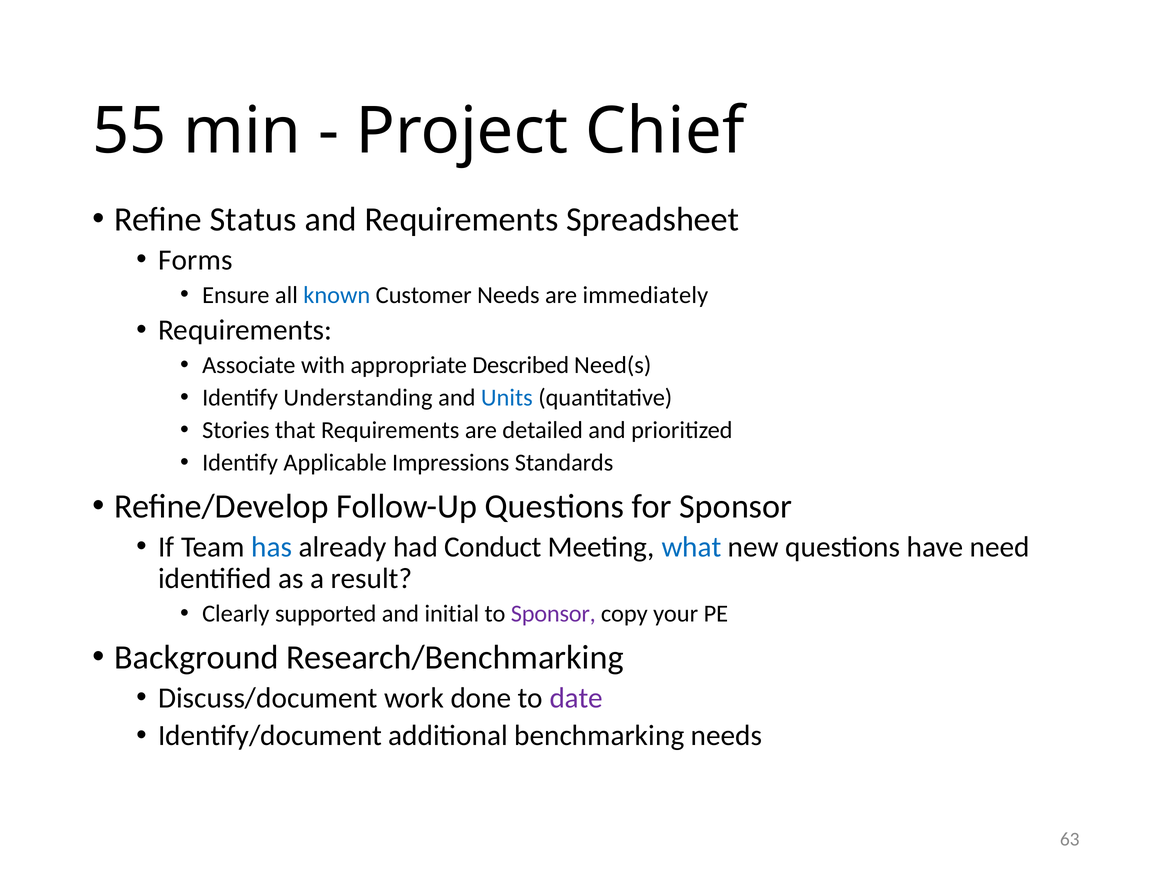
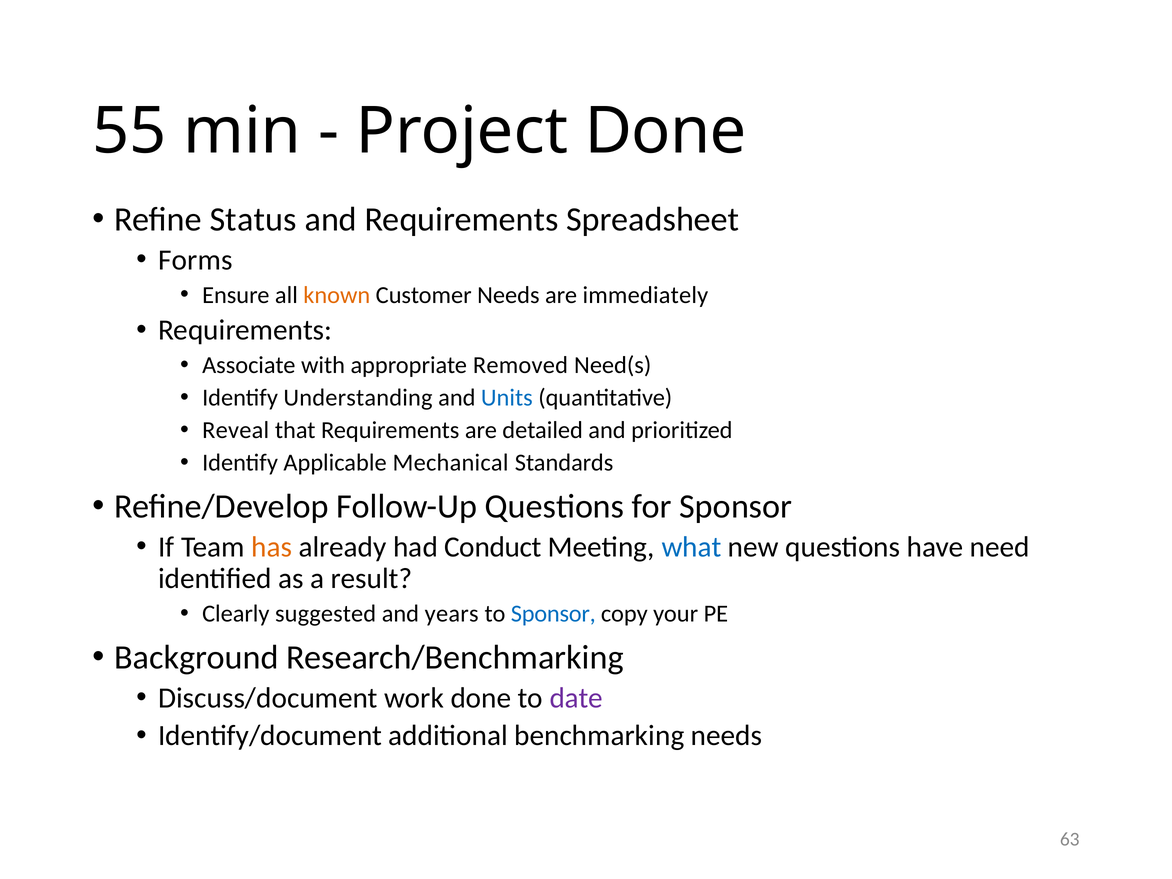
Project Chief: Chief -> Done (666, 131)
known colour: blue -> orange (337, 295)
Described: Described -> Removed (520, 365)
Stories: Stories -> Reveal (236, 430)
Impressions: Impressions -> Mechanical (451, 463)
has colour: blue -> orange (272, 547)
supported: supported -> suggested (326, 614)
initial: initial -> years (452, 614)
Sponsor colour: purple -> blue (553, 614)
